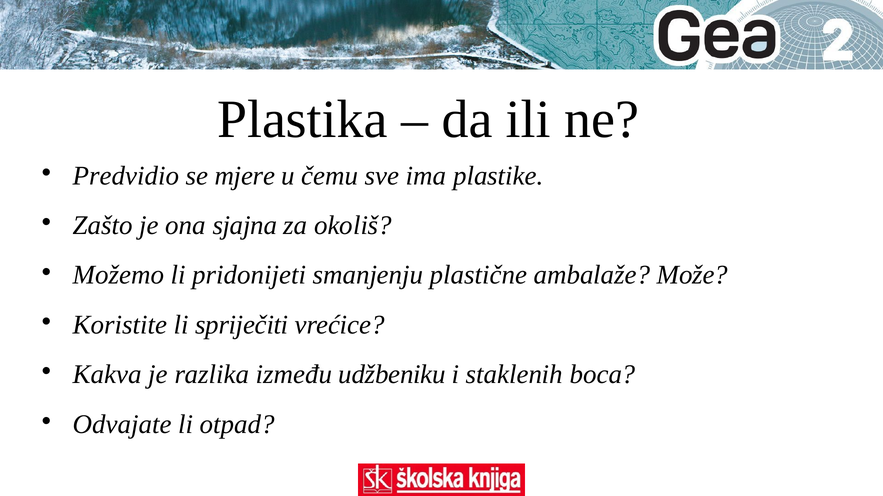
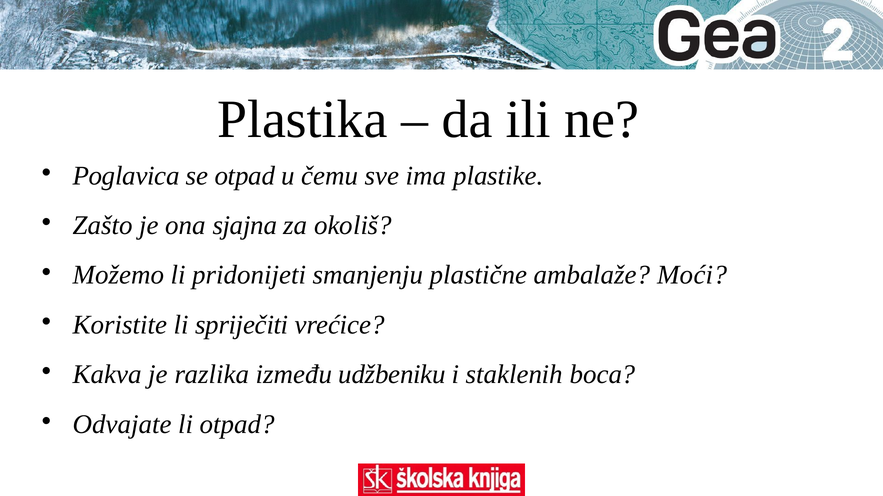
Predvidio: Predvidio -> Poglavica (126, 176)
se mjere: mjere -> otpad (245, 176)
Može: Može -> Moći (692, 275)
